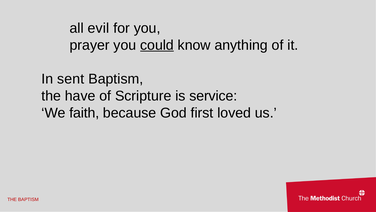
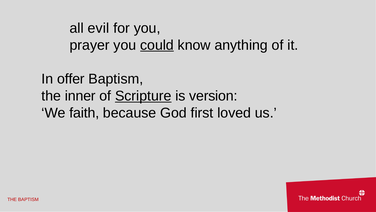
sent: sent -> offer (71, 79)
have: have -> inner (80, 96)
Scripture underline: none -> present (143, 96)
service: service -> version (213, 96)
